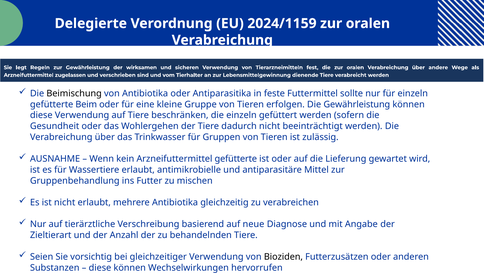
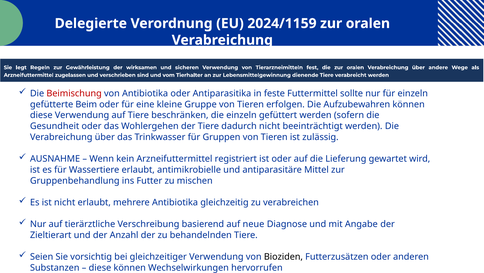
Beimischung colour: black -> red (74, 93)
Die Gewährleistung: Gewährleistung -> Aufzubewahren (357, 104)
Arzneifuttermittel gefütterte: gefütterte -> registriert (236, 159)
